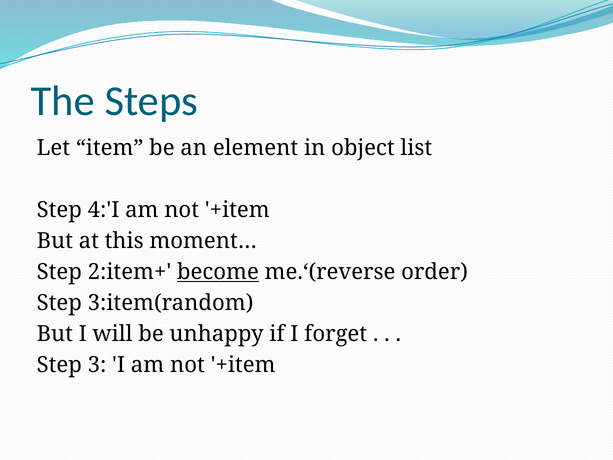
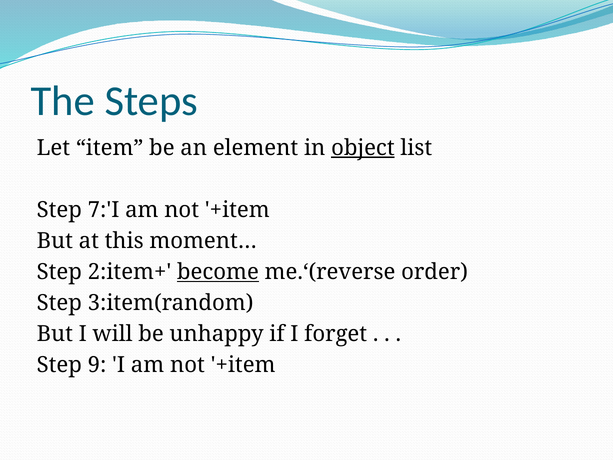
object underline: none -> present (363, 148)
4:'I: 4:'I -> 7:'I (104, 210)
3: 3 -> 9 (97, 365)
